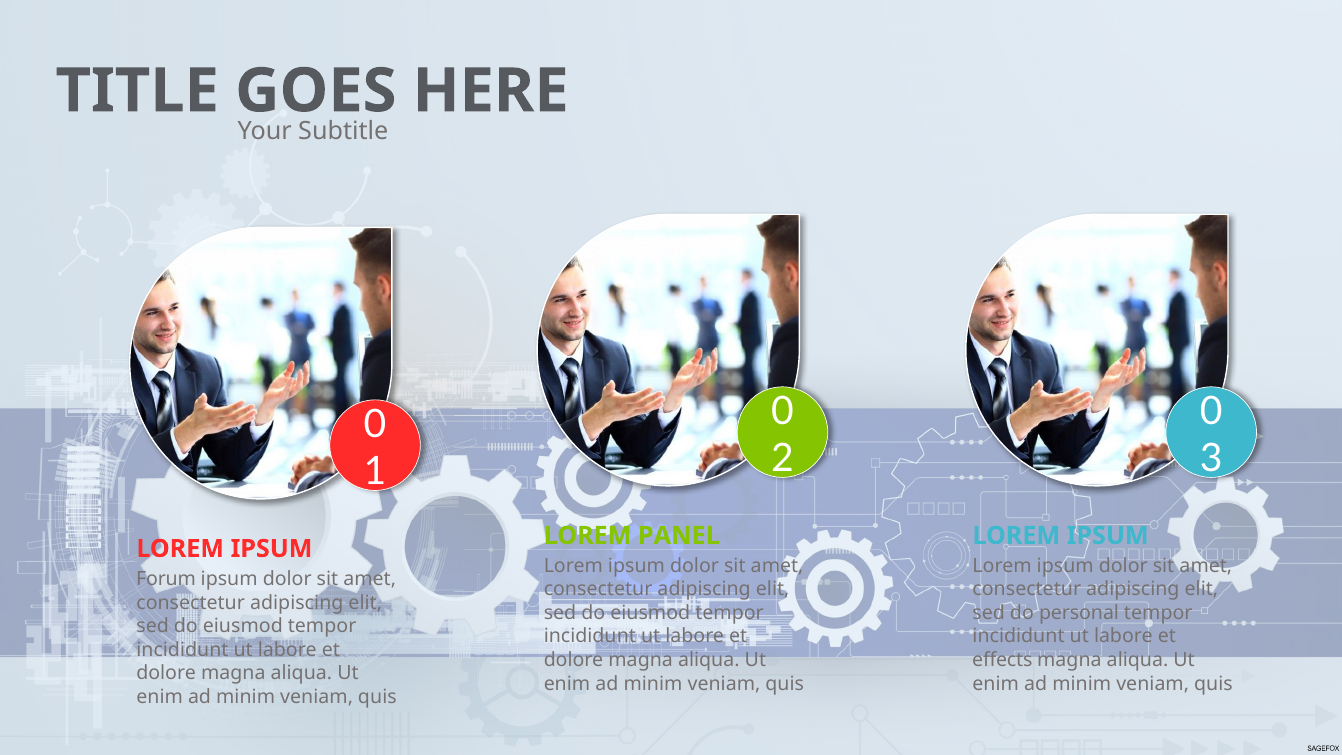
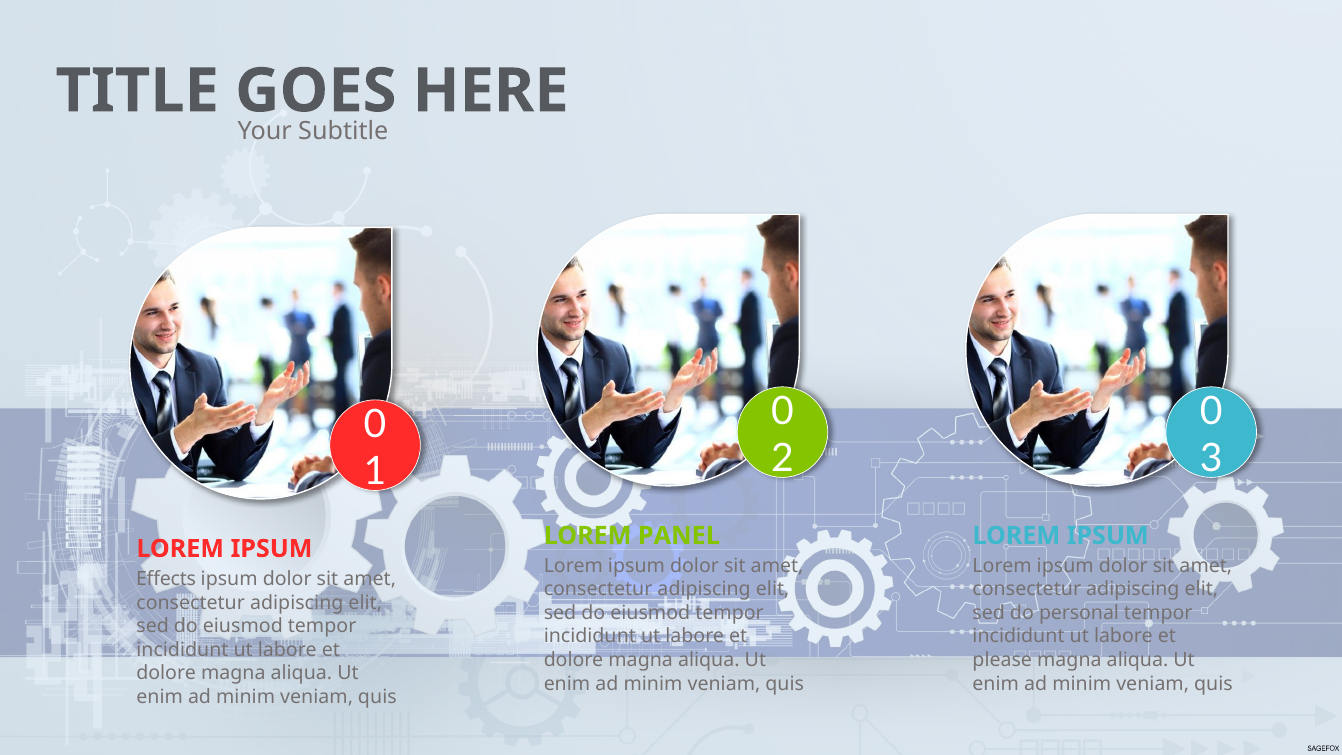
Forum: Forum -> Effects (166, 579)
effects: effects -> please (1002, 660)
